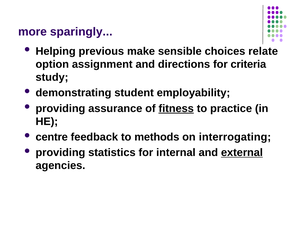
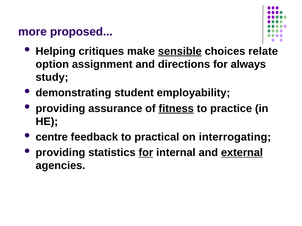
sparingly: sparingly -> proposed (81, 32)
previous: previous -> critiques (101, 51)
sensible underline: none -> present (180, 51)
criteria: criteria -> always (248, 64)
methods: methods -> practical (157, 137)
for underline: none -> present (146, 153)
